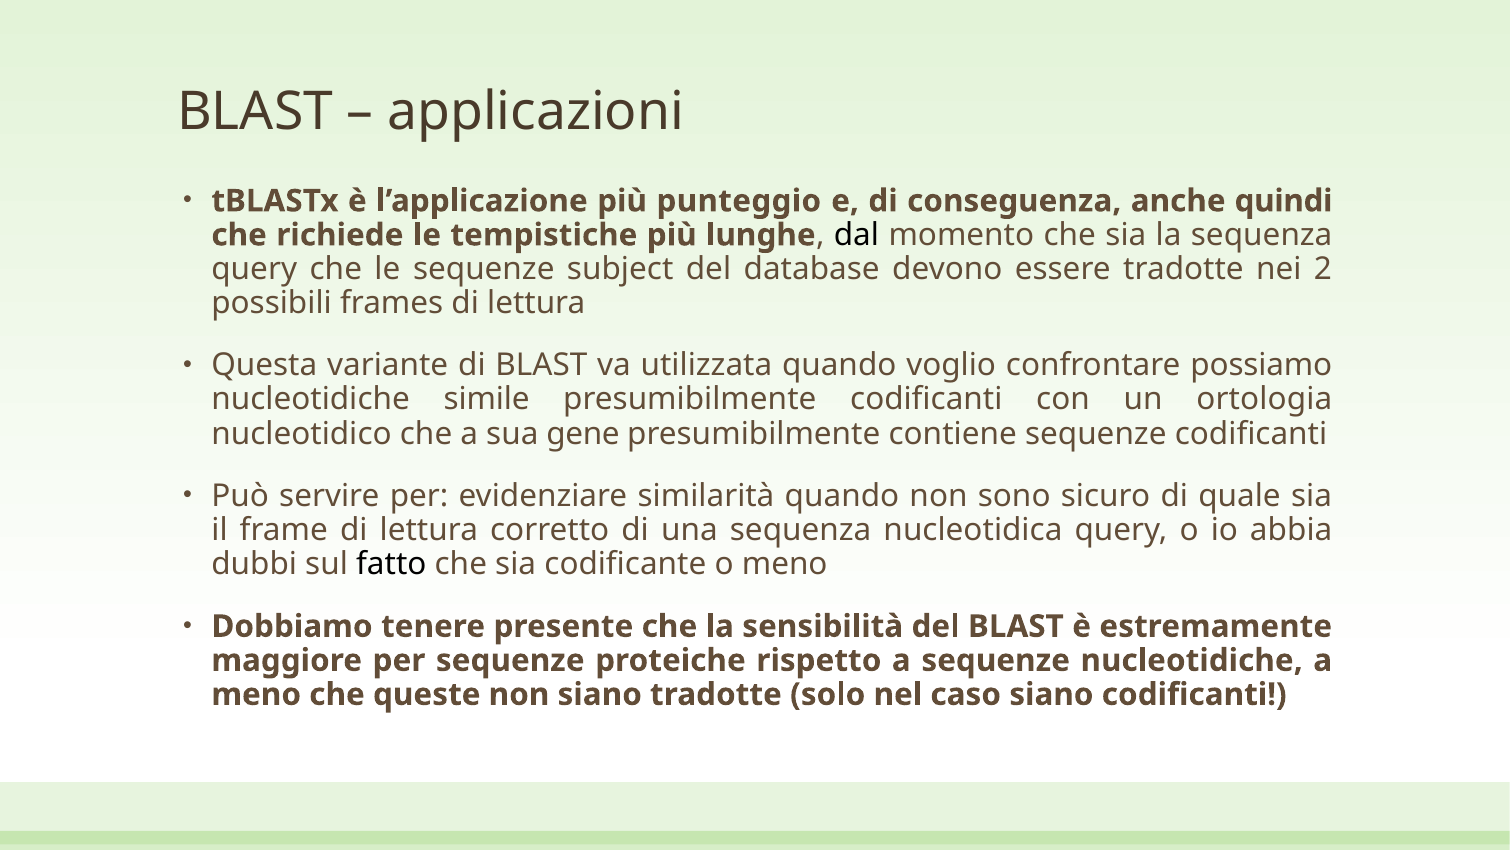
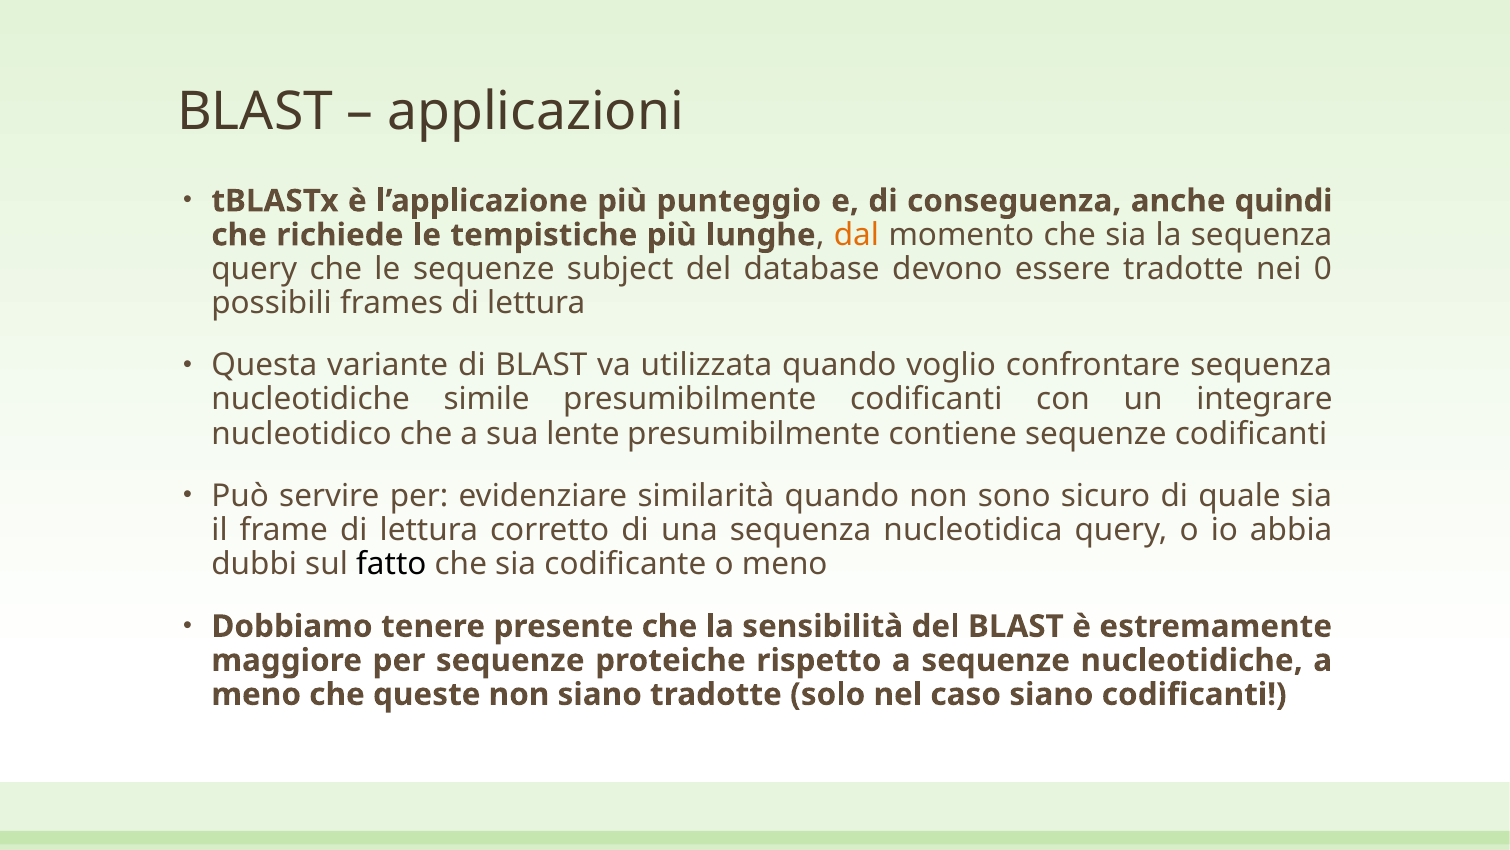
dal colour: black -> orange (856, 235)
2: 2 -> 0 (1323, 269)
confrontare possiamo: possiamo -> sequenza (1261, 365)
ortologia: ortologia -> integrare (1264, 399)
gene: gene -> lente (583, 433)
